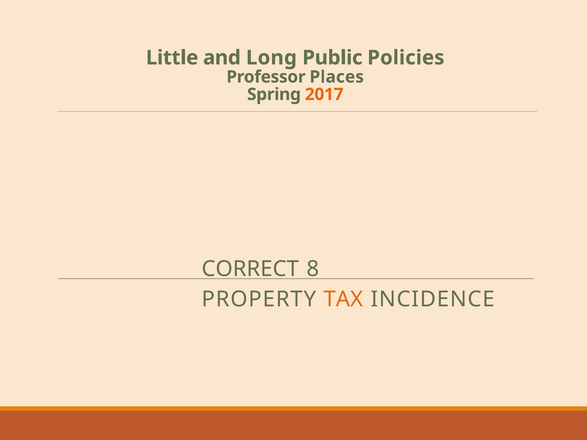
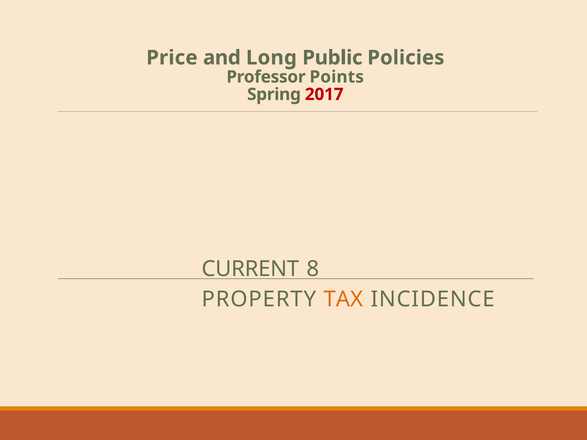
Little: Little -> Price (172, 58)
Places: Places -> Points (337, 77)
2017 colour: orange -> red (324, 94)
CORRECT: CORRECT -> CURRENT (250, 269)
